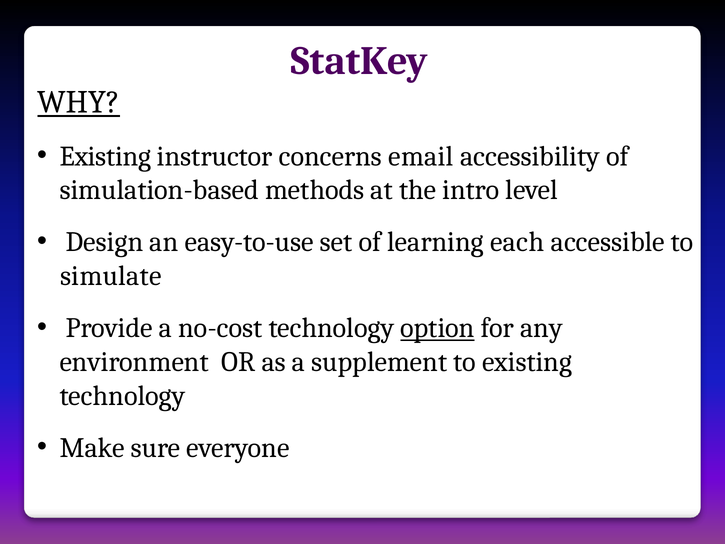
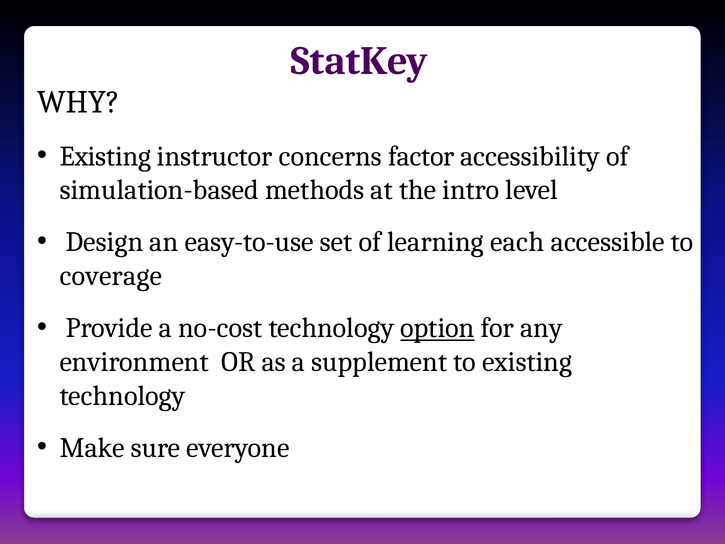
WHY underline: present -> none (79, 102)
email: email -> factor (421, 156)
simulate: simulate -> coverage (111, 276)
